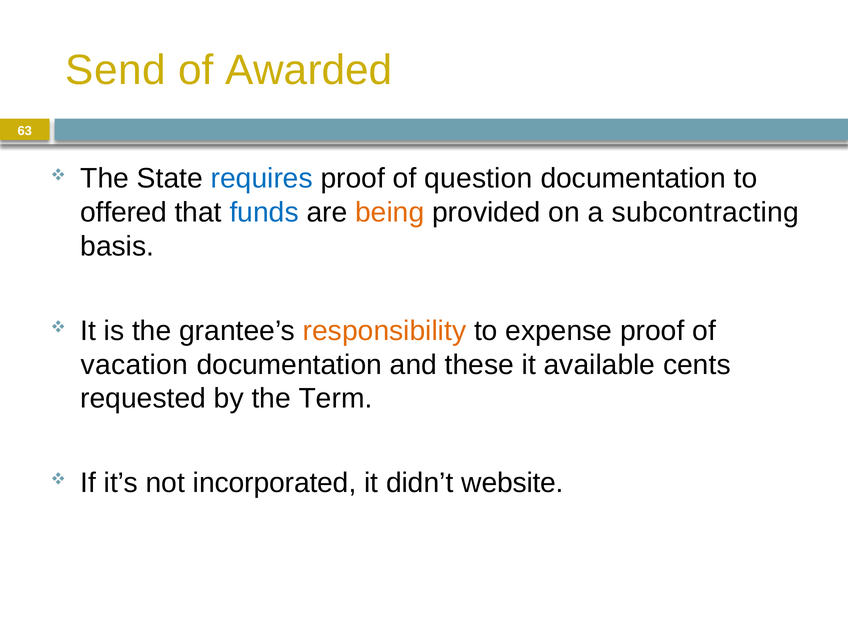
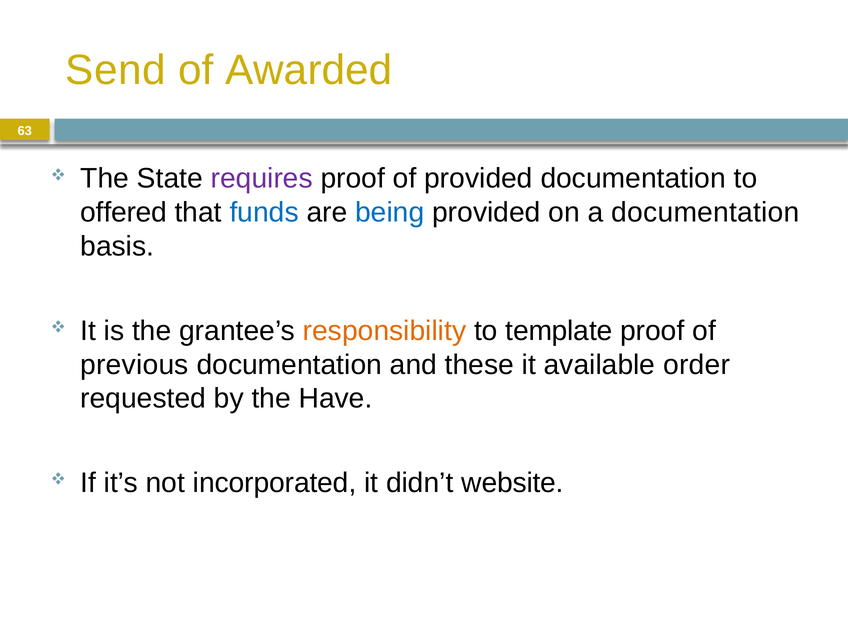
requires colour: blue -> purple (262, 179)
of question: question -> provided (478, 179)
being colour: orange -> blue (390, 213)
a subcontracting: subcontracting -> documentation (705, 213)
expense: expense -> template (559, 331)
vacation: vacation -> previous (135, 365)
cents: cents -> order (697, 365)
Term: Term -> Have (336, 399)
